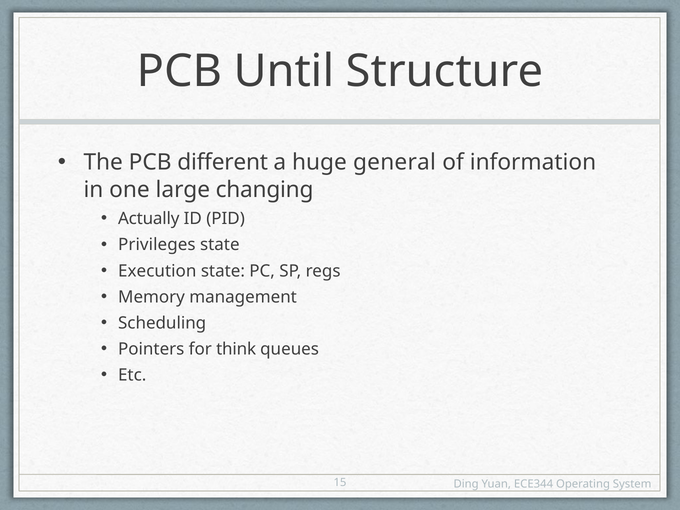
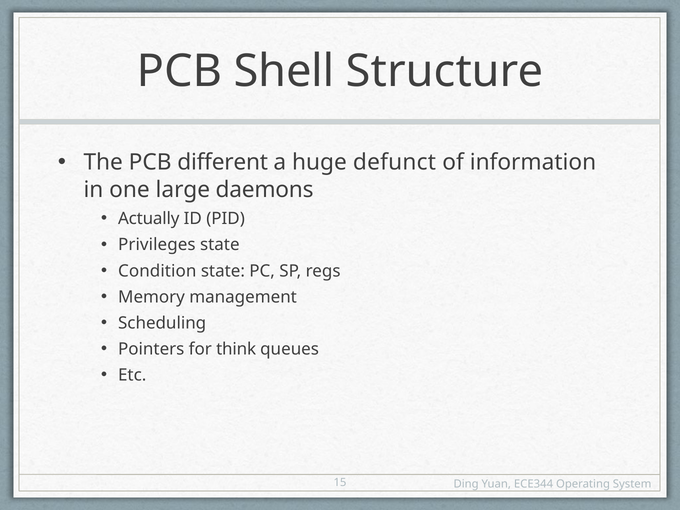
Until: Until -> Shell (284, 71)
general: general -> defunct (394, 162)
changing: changing -> daemons (265, 190)
Execution: Execution -> Condition (157, 271)
